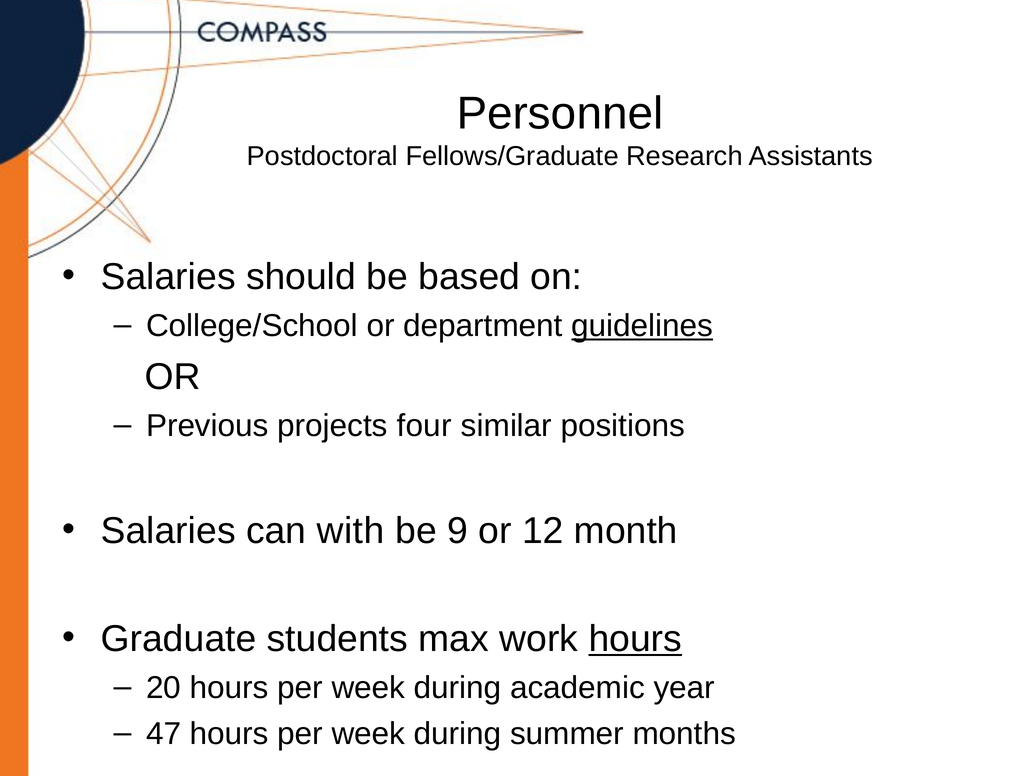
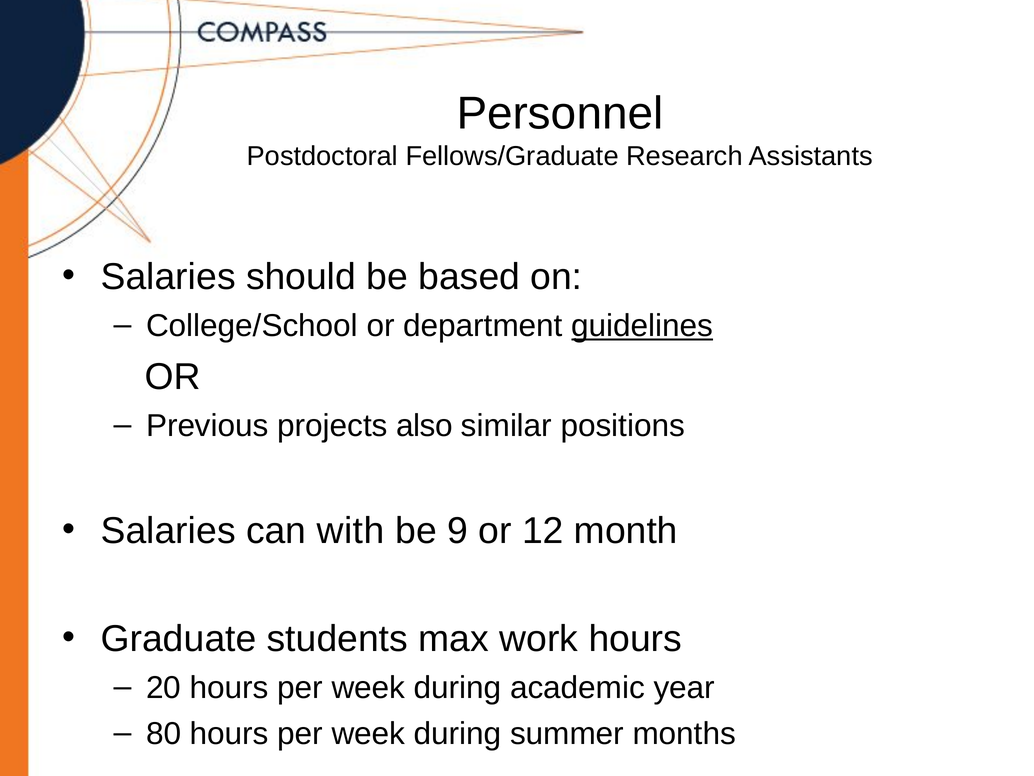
four: four -> also (424, 426)
hours underline: present -> none (635, 638)
47: 47 -> 80 (164, 733)
